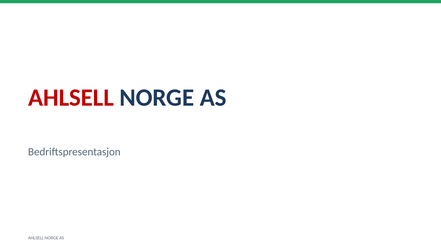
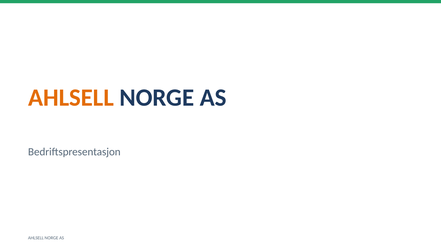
AHLSELL colour: red -> orange (71, 98)
